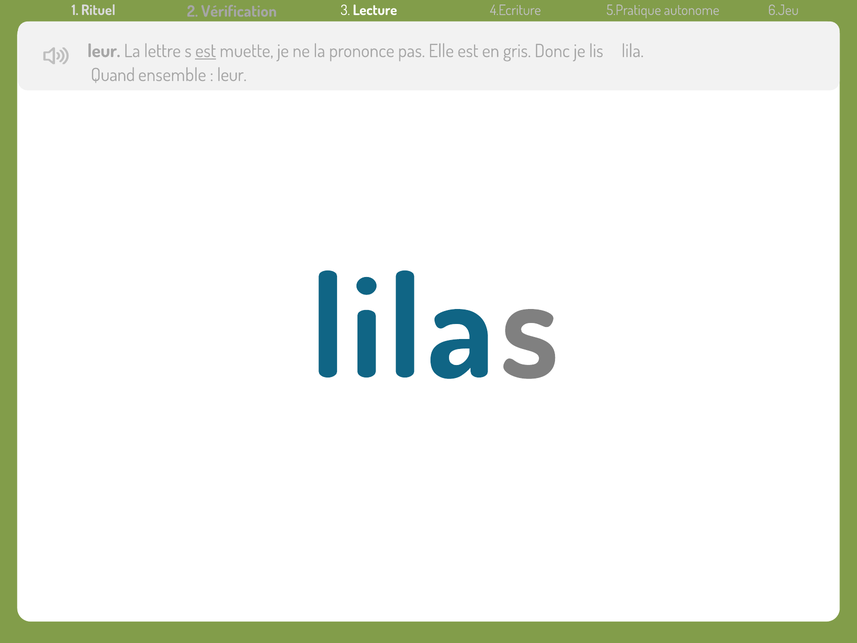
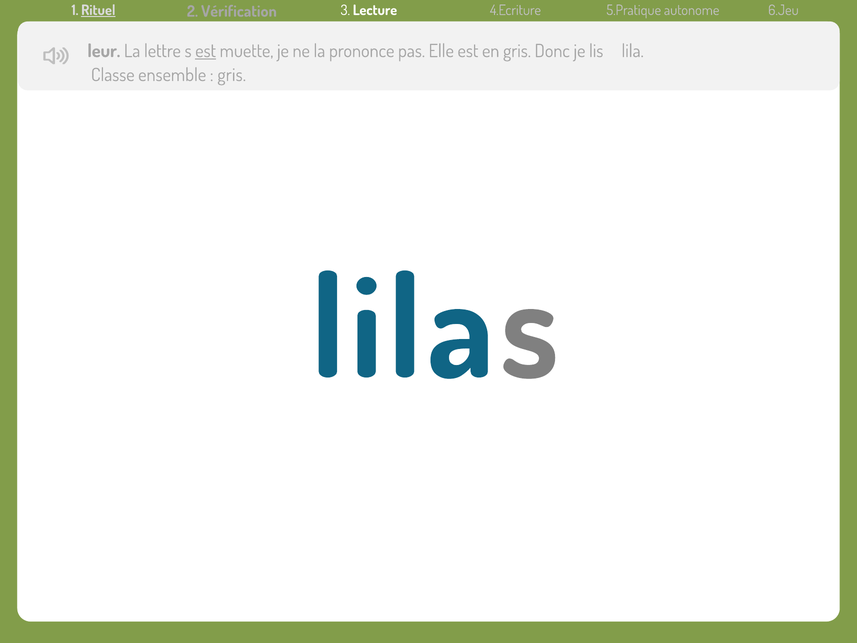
Rituel underline: none -> present (98, 10)
Quand: Quand -> Classe (113, 75)
leur: leur -> gris (232, 75)
